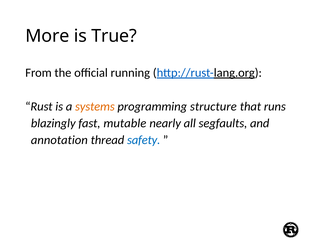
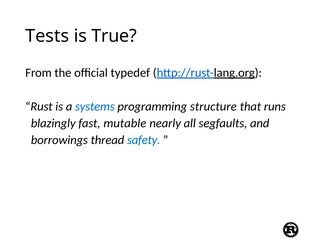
More: More -> Tests (47, 36)
running: running -> typedef (130, 73)
systems colour: orange -> blue (95, 106)
annotation: annotation -> borrowings (59, 140)
